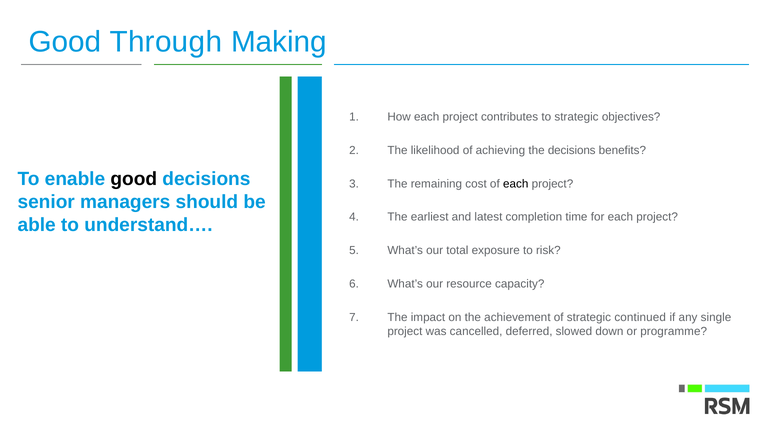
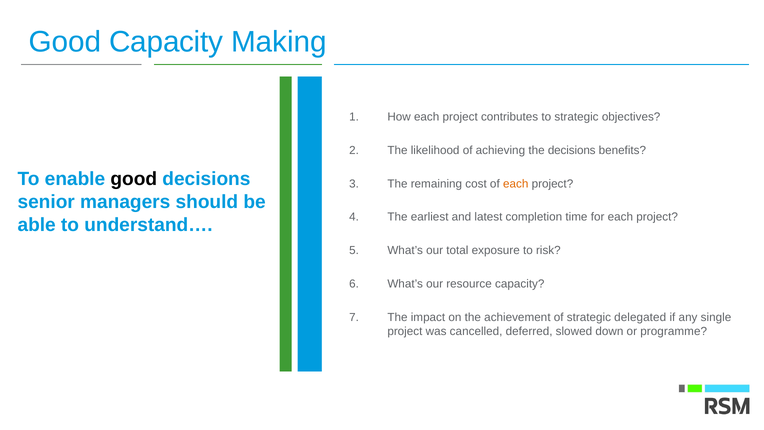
Good Through: Through -> Capacity (166, 42)
each colour: black -> orange (516, 184)
continued: continued -> delegated (640, 317)
